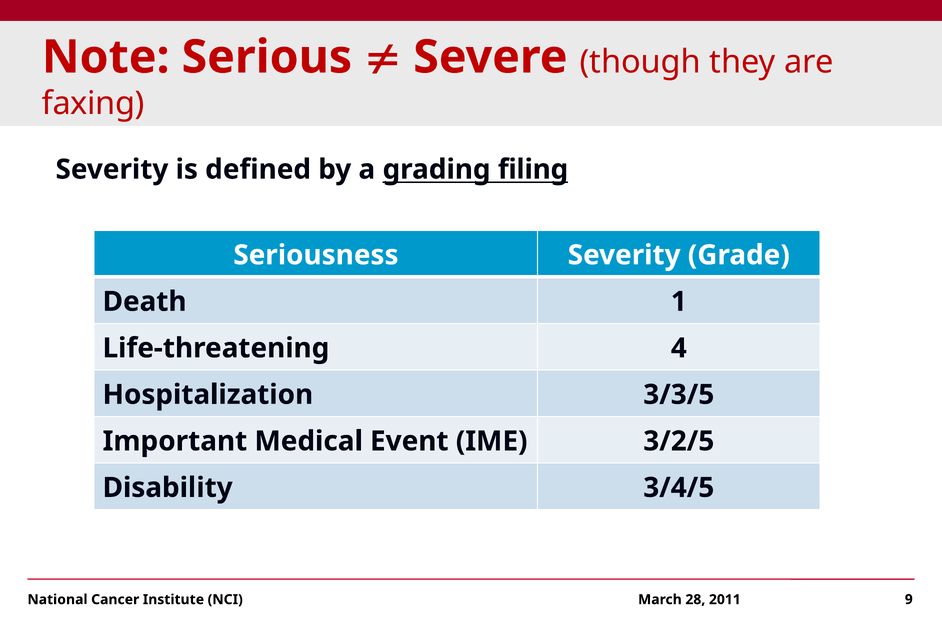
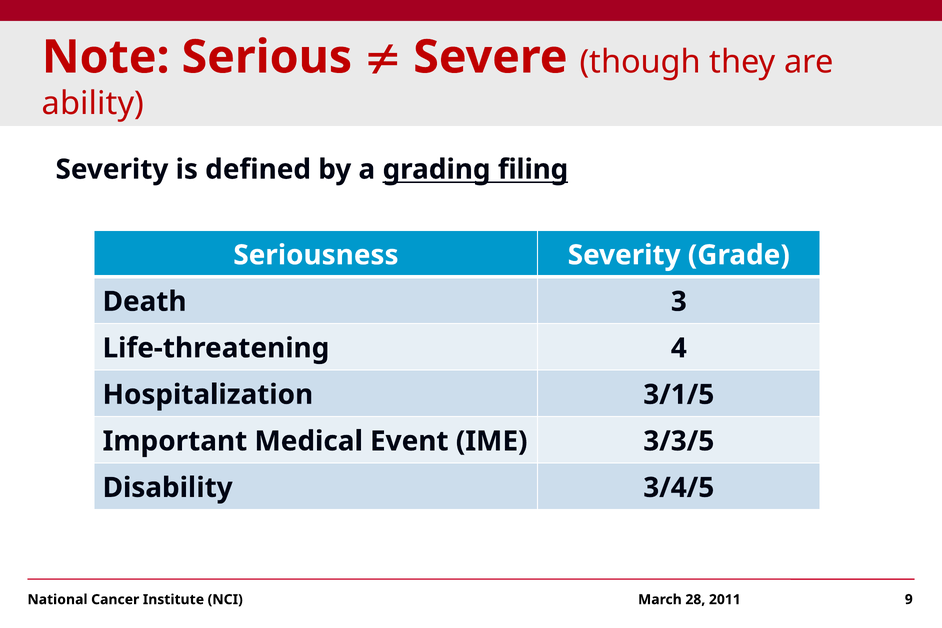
faxing: faxing -> ability (93, 104)
1: 1 -> 3 (679, 302)
3/3/5: 3/3/5 -> 3/1/5 (679, 395)
3/2/5: 3/2/5 -> 3/3/5 (679, 441)
